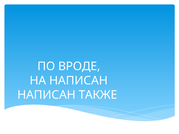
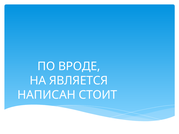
НА НАПИСАН: НАПИСАН -> ЯВЛЯЕТСЯ (79, 81)
ТАКЖЕ: ТАКЖЕ -> СТОИТ (98, 95)
